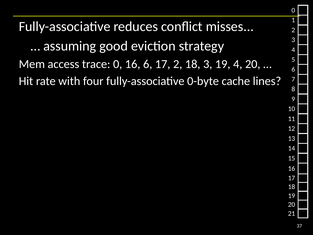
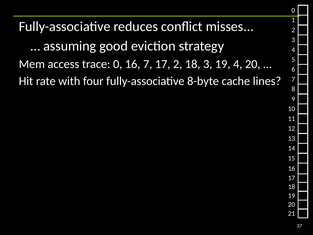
16 6: 6 -> 7 (148, 64)
0-byte: 0-byte -> 8-byte (203, 81)
